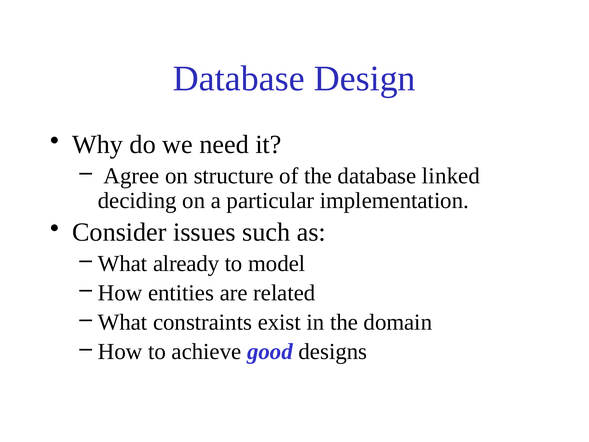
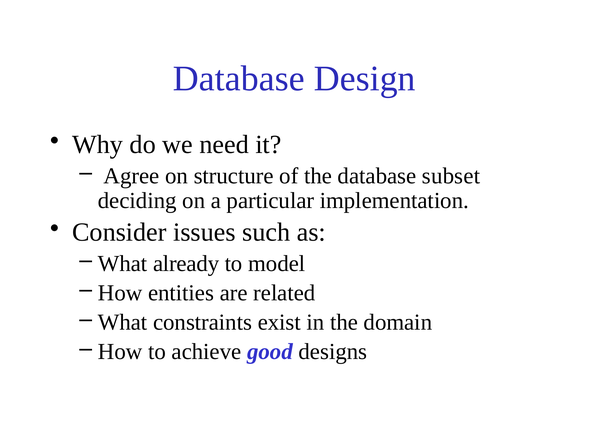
linked: linked -> subset (451, 176)
